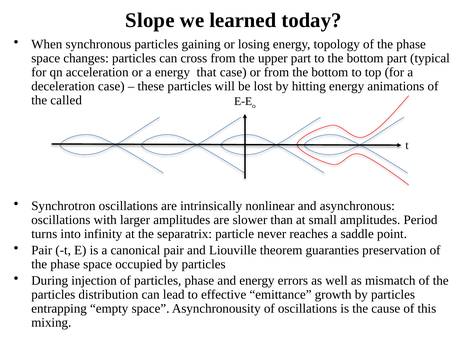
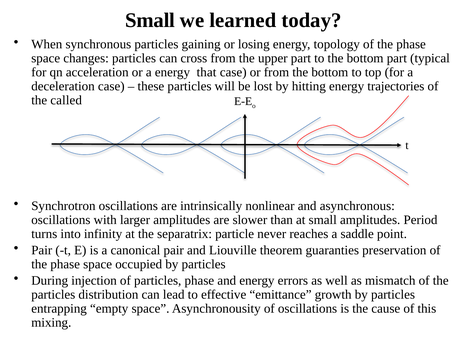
Slope: Slope -> Small (150, 20)
animations: animations -> trajectories (396, 86)
